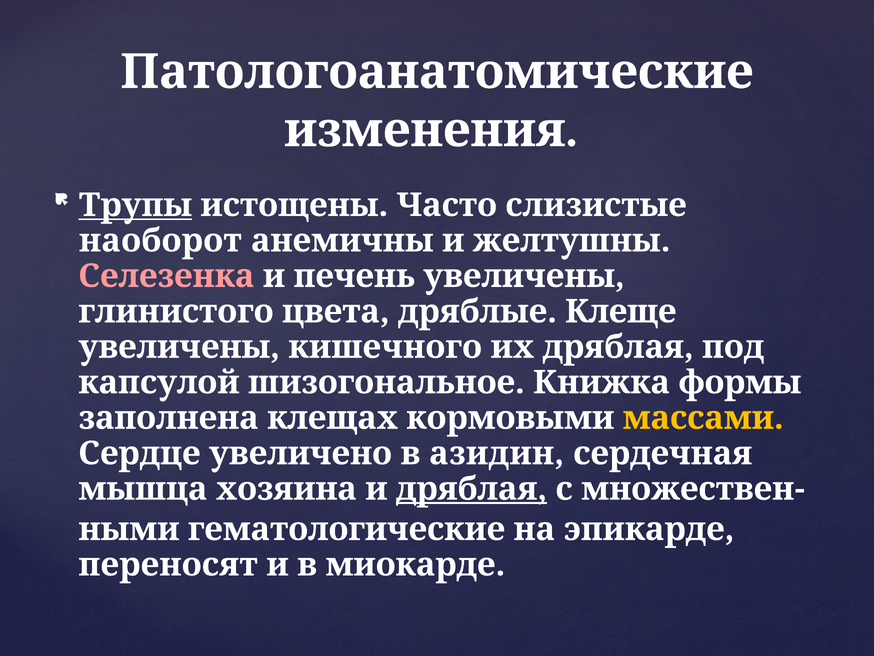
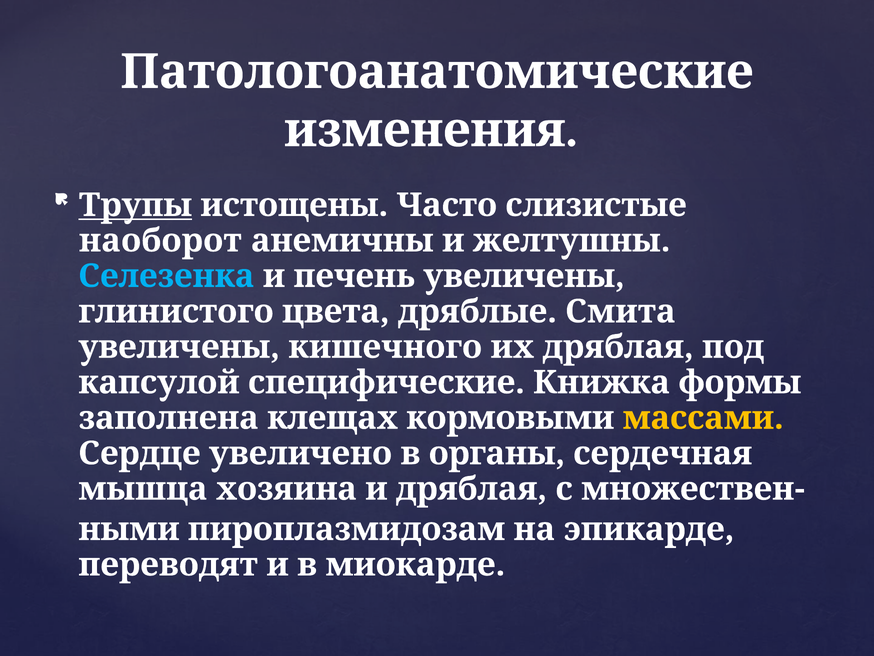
Селезенка colour: pink -> light blue (166, 276)
Клеще: Клеще -> Смита (621, 311)
шизогональное: шизогональное -> специфические (386, 382)
азидин: азидин -> органы (497, 453)
дряблая underline: present -> none (472, 489)
гематологические: гематологические -> пироплазмидозам (347, 529)
переносят: переносят -> переводят (168, 564)
